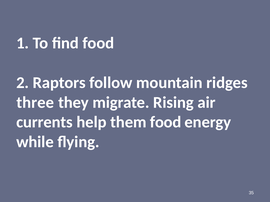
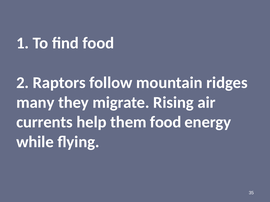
three: three -> many (35, 103)
